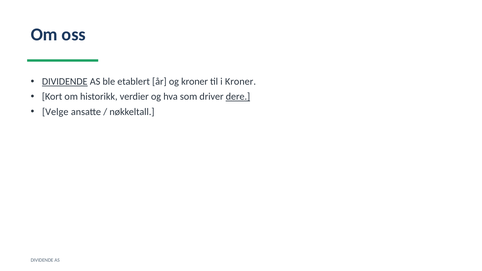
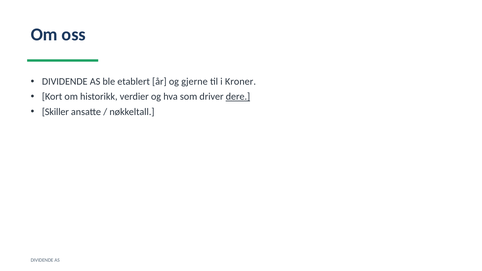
DIVIDENDE underline: present -> none (65, 82)
og kroner: kroner -> gjerne (194, 82)
Velge: Velge -> Skiller (55, 112)
